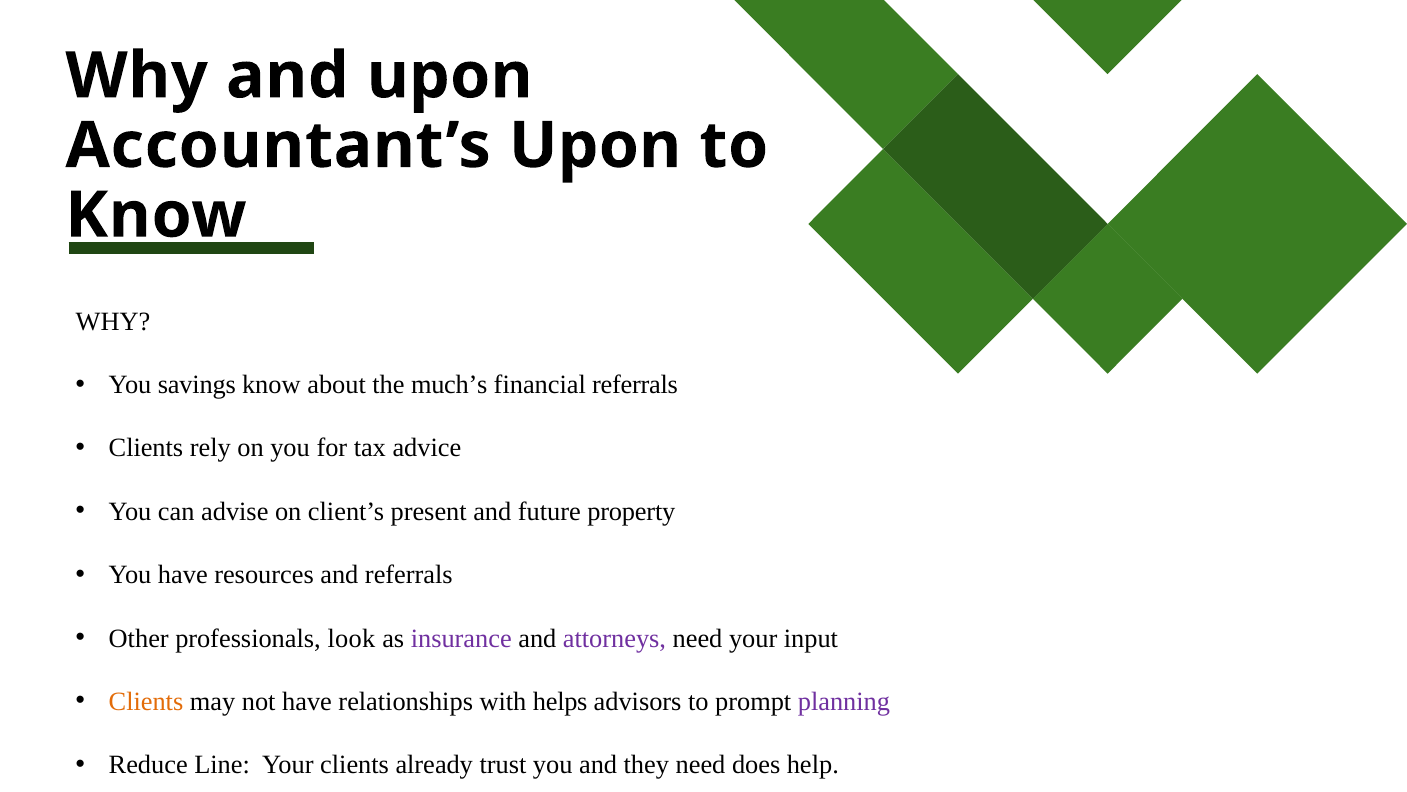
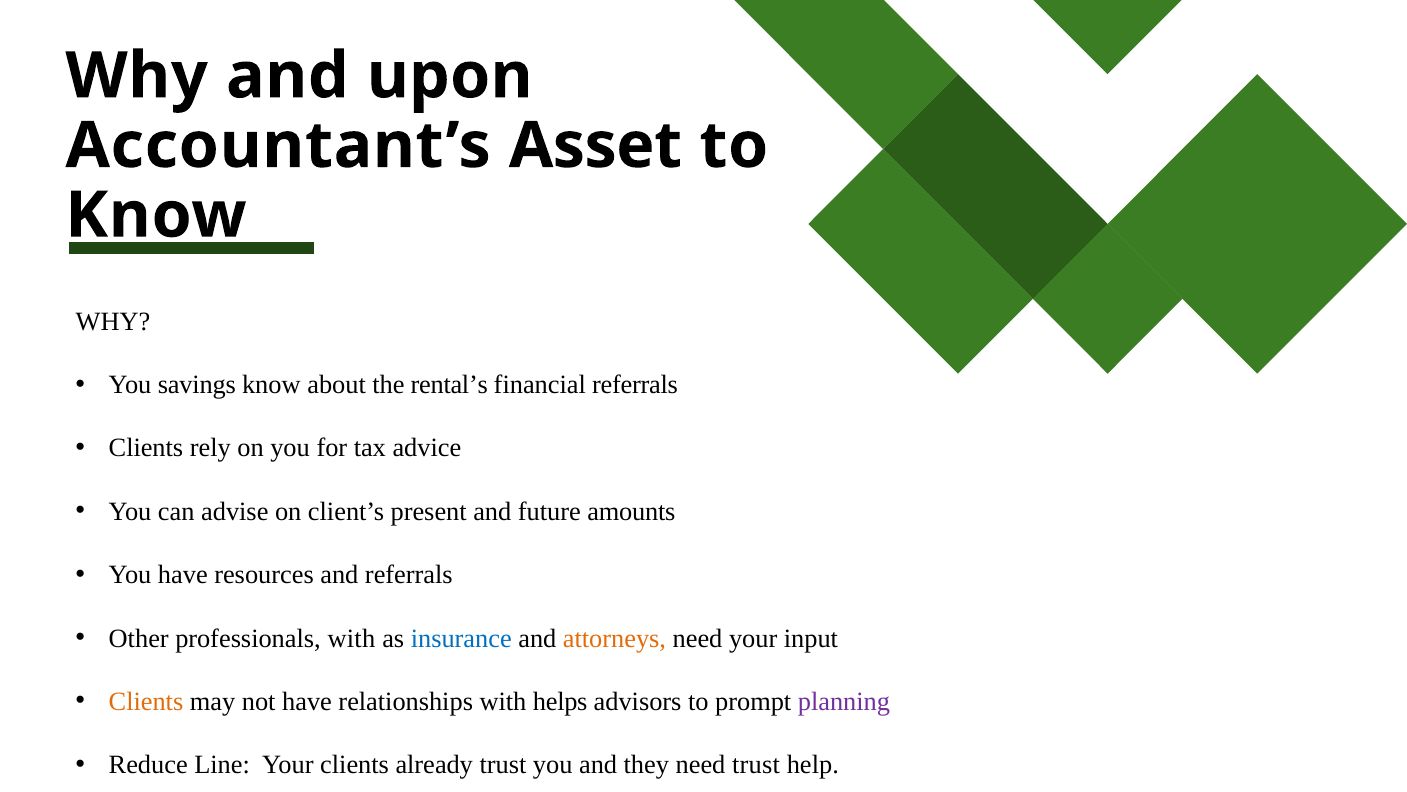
Accountant’s Upon: Upon -> Asset (595, 146)
much’s: much’s -> rental’s (449, 385)
property: property -> amounts (631, 511)
professionals look: look -> with (351, 638)
insurance colour: purple -> blue (461, 638)
attorneys colour: purple -> orange (614, 638)
need does: does -> trust (756, 764)
